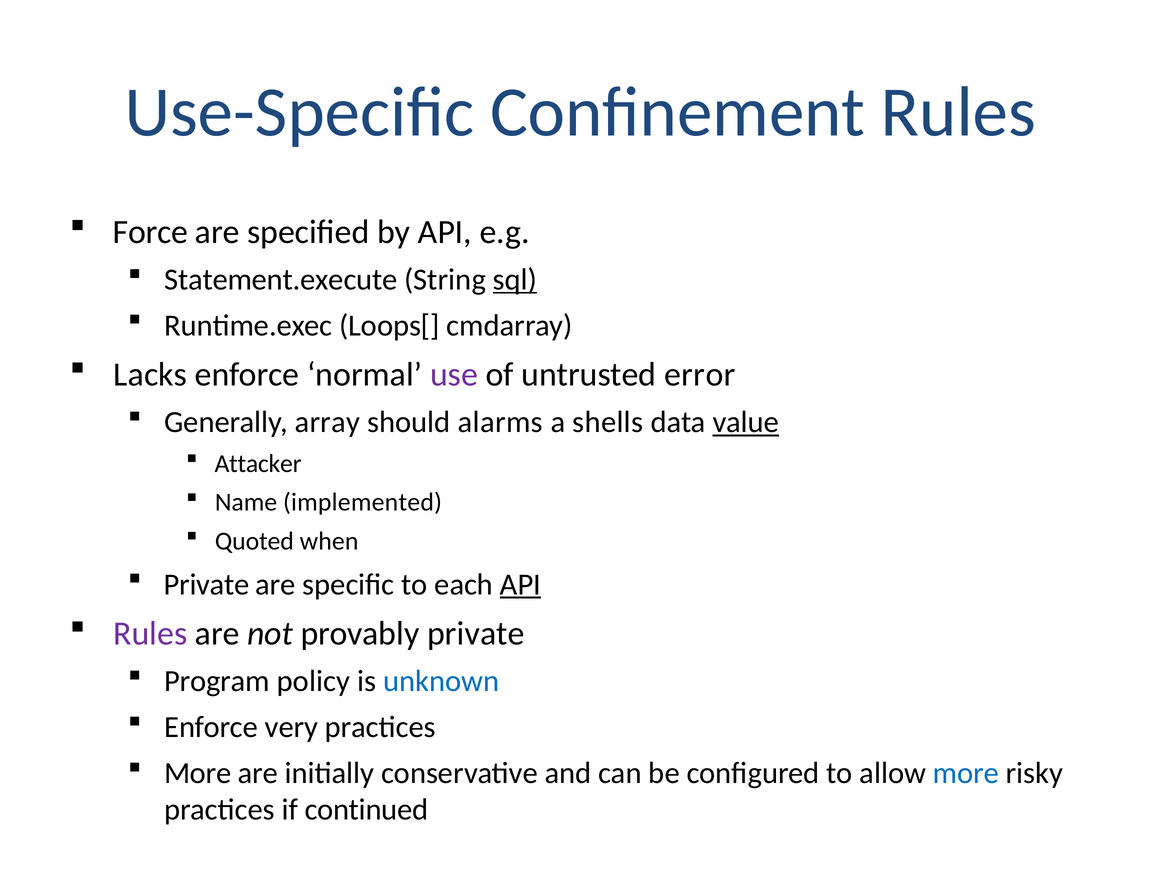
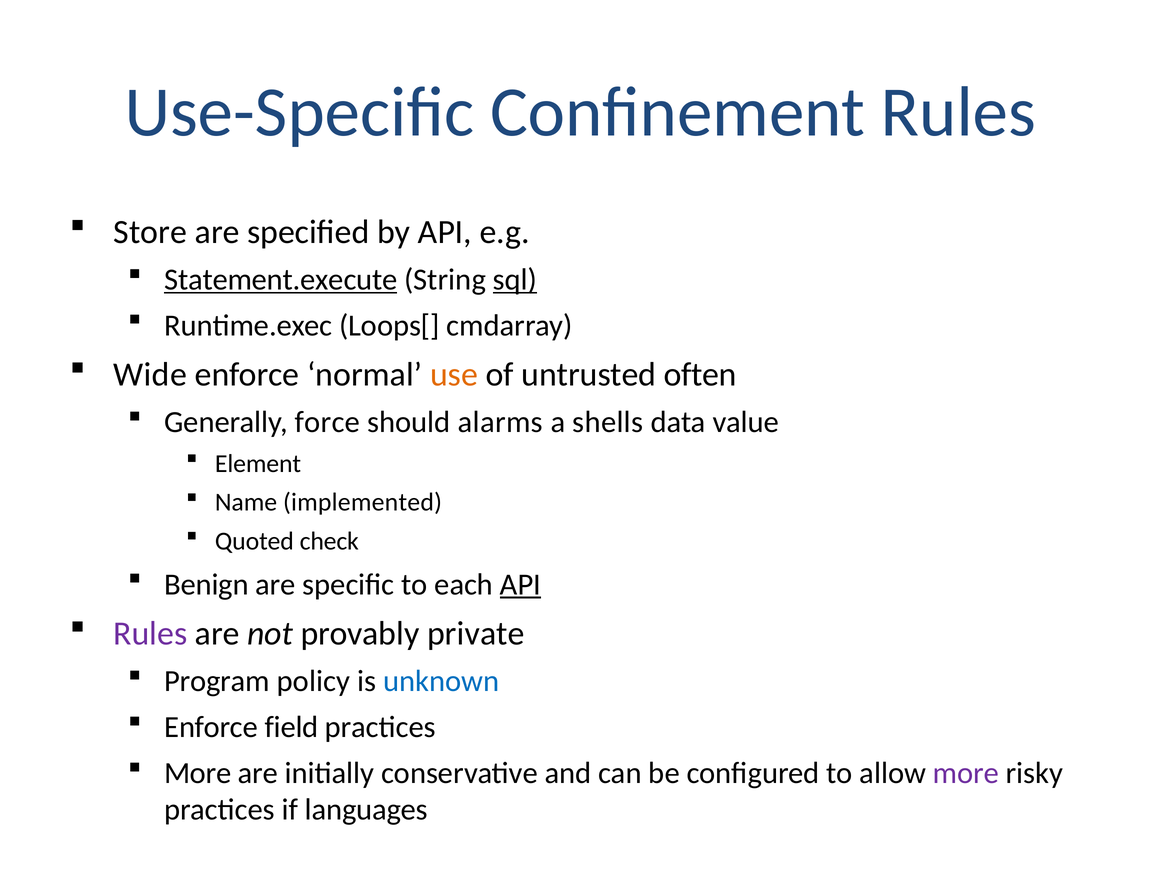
Force: Force -> Store (150, 232)
Statement.execute underline: none -> present (281, 279)
Lacks: Lacks -> Wide (150, 375)
use colour: purple -> orange (454, 375)
error: error -> often (700, 375)
array: array -> force (327, 422)
value underline: present -> none (746, 422)
Attacker: Attacker -> Element (258, 463)
when: when -> check (329, 541)
Private: Private -> Benign (206, 584)
very: very -> field (292, 727)
more colour: blue -> purple (966, 773)
continued: continued -> languages (366, 809)
